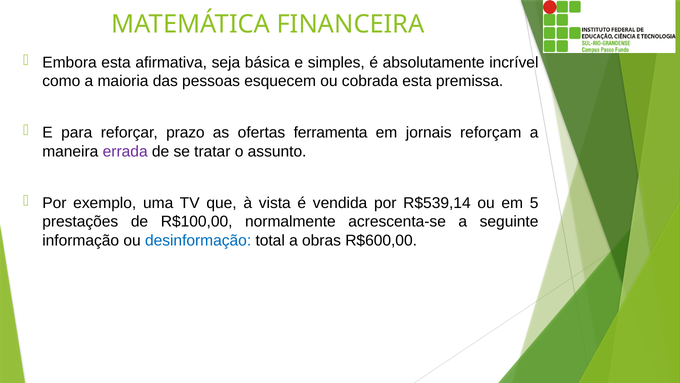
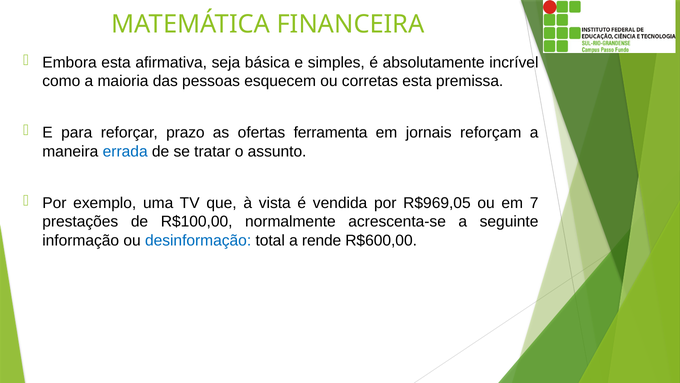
cobrada: cobrada -> corretas (370, 81)
errada colour: purple -> blue (125, 151)
R$539,14: R$539,14 -> R$969,05 (437, 203)
5: 5 -> 7 (534, 203)
obras: obras -> rende (322, 240)
